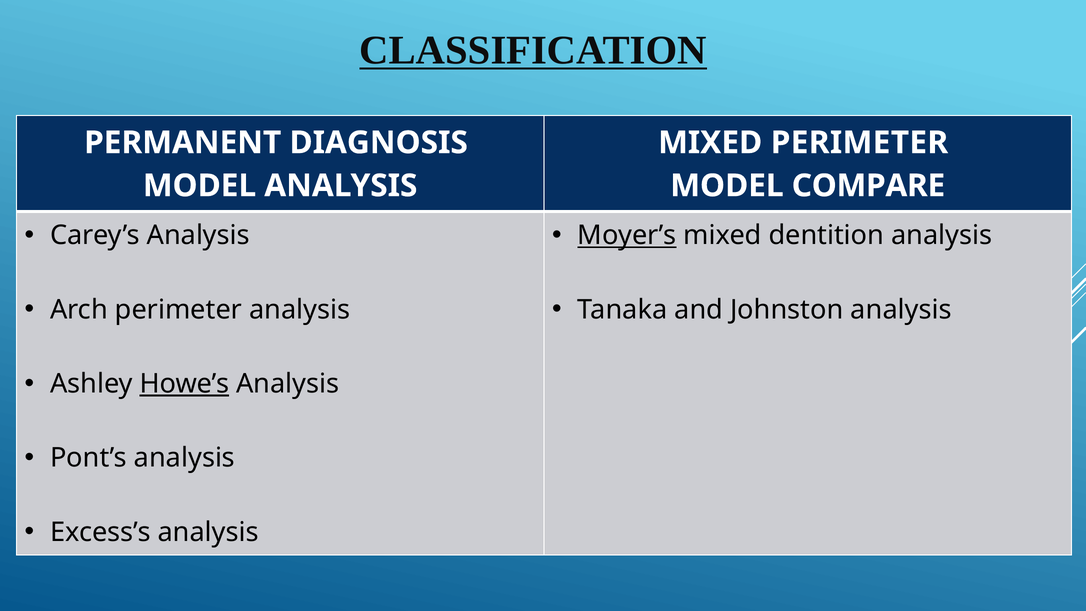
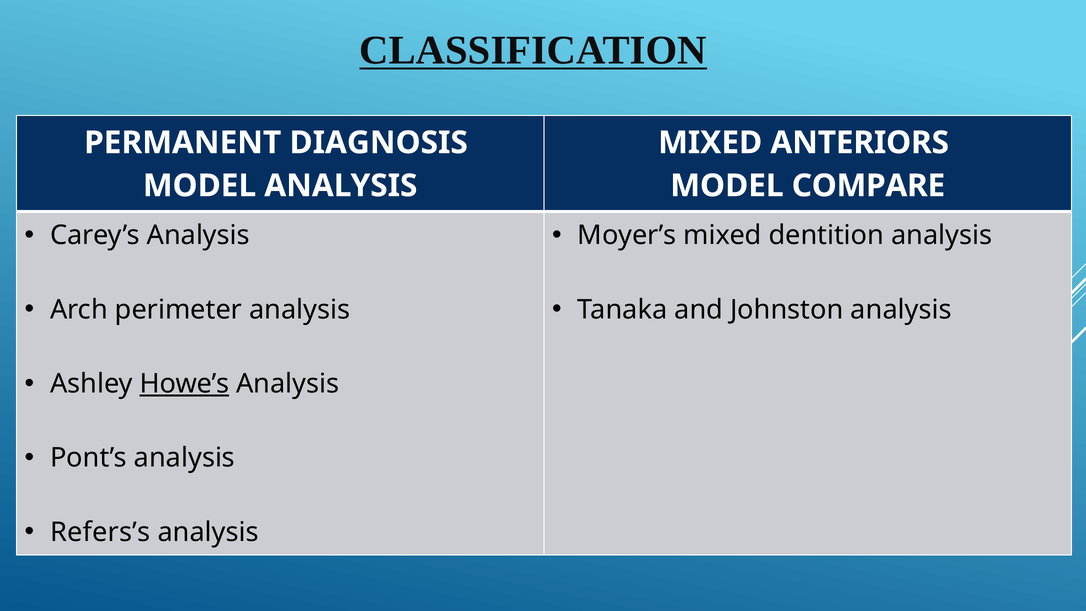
MIXED PERIMETER: PERIMETER -> ANTERIORS (860, 143)
Moyer’s underline: present -> none (627, 235)
Excess’s: Excess’s -> Refers’s (100, 532)
